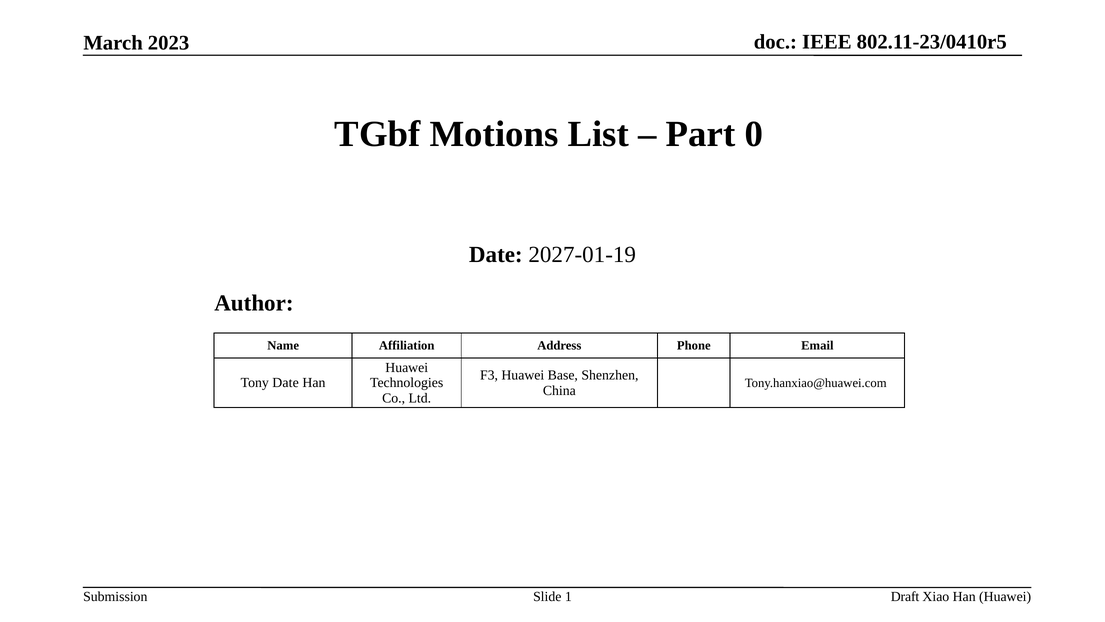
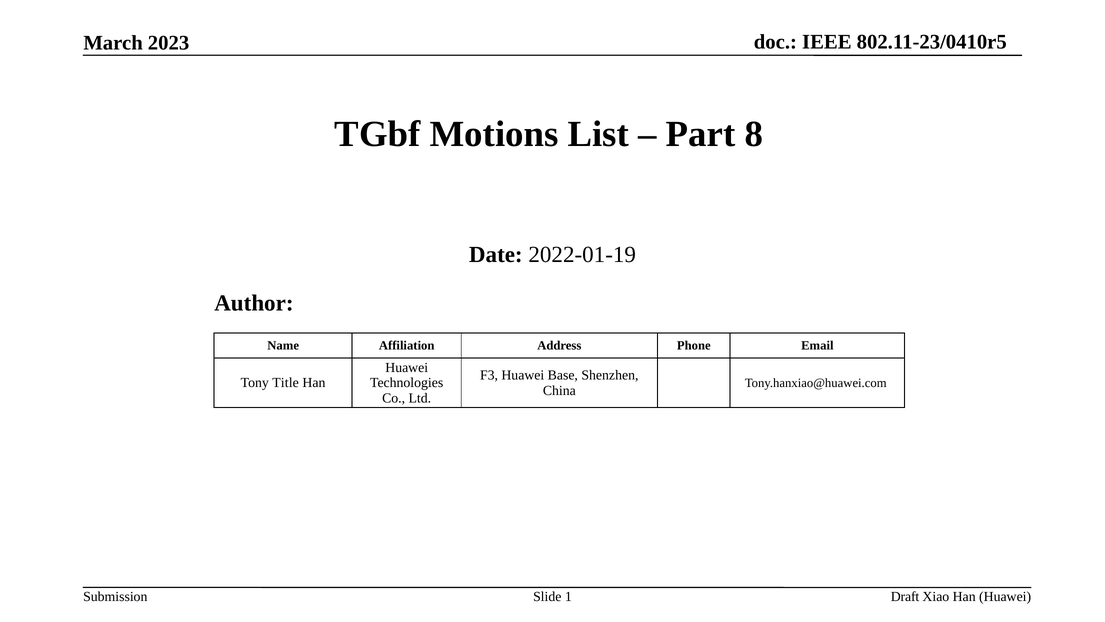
0: 0 -> 8 (754, 134)
2027-01-19: 2027-01-19 -> 2022-01-19 (582, 254)
Tony Date: Date -> Title (286, 383)
